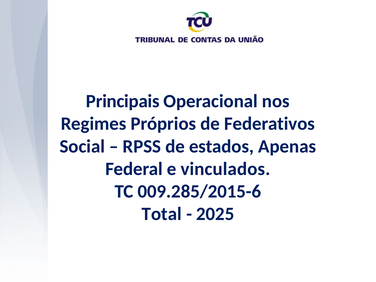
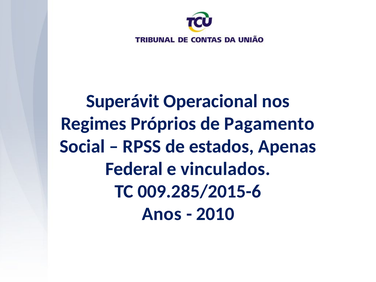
Principais: Principais -> Superávit (123, 101)
Federativos: Federativos -> Pagamento (269, 124)
Total: Total -> Anos (162, 214)
2025: 2025 -> 2010 (215, 214)
